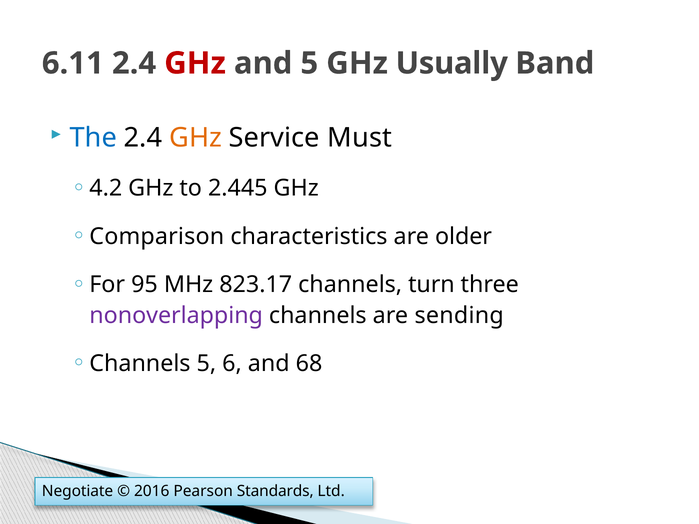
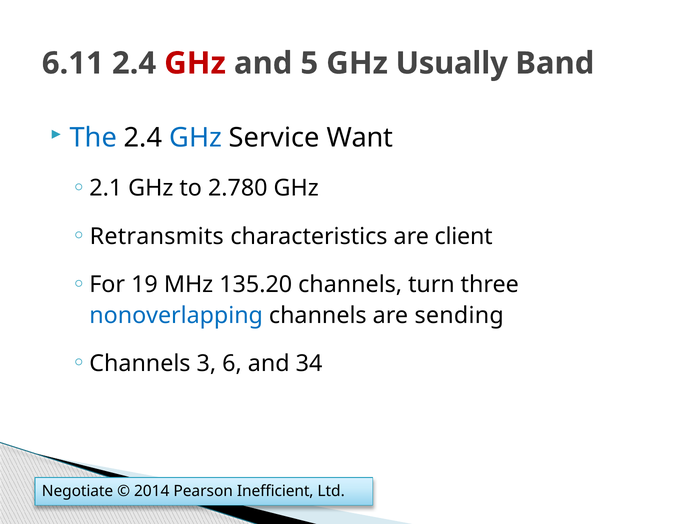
GHz colour: orange -> blue (196, 138)
Must: Must -> Want (360, 138)
4.2: 4.2 -> 2.1 (106, 188)
2.445: 2.445 -> 2.780 (238, 188)
Comparison: Comparison -> Retransmits (157, 237)
older: older -> client (464, 237)
95: 95 -> 19 (145, 285)
823.17: 823.17 -> 135.20 (256, 285)
nonoverlapping colour: purple -> blue (176, 316)
Channels 5: 5 -> 3 (206, 364)
68: 68 -> 34 (309, 364)
2016: 2016 -> 2014 (152, 491)
Standards: Standards -> Inefficient (275, 491)
